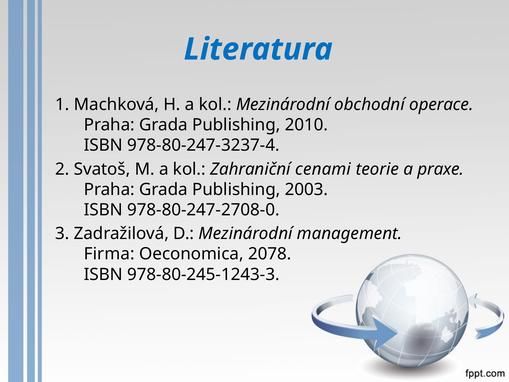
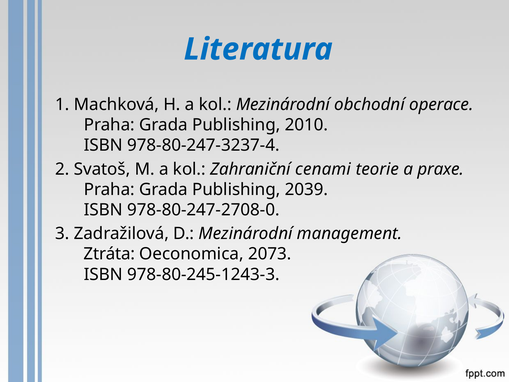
2003: 2003 -> 2039 (307, 189)
Firma: Firma -> Ztráta (109, 254)
2078: 2078 -> 2073 (270, 254)
